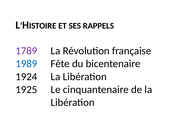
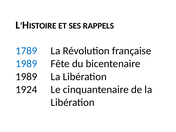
1789 colour: purple -> blue (26, 51)
1924: 1924 -> 1989 (26, 77)
1925: 1925 -> 1924 (26, 90)
